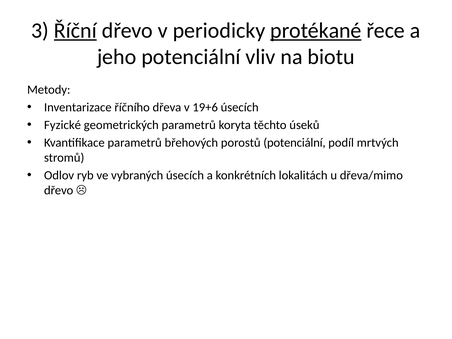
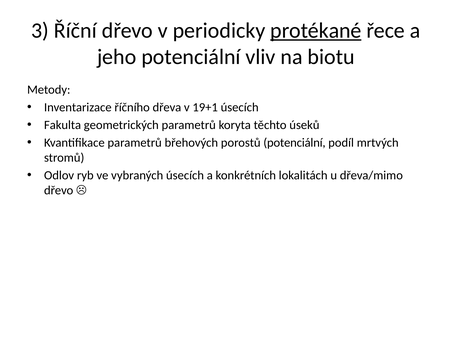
Říční underline: present -> none (75, 31)
19+6: 19+6 -> 19+1 (205, 107)
Fyzické: Fyzické -> Fakulta (63, 125)
